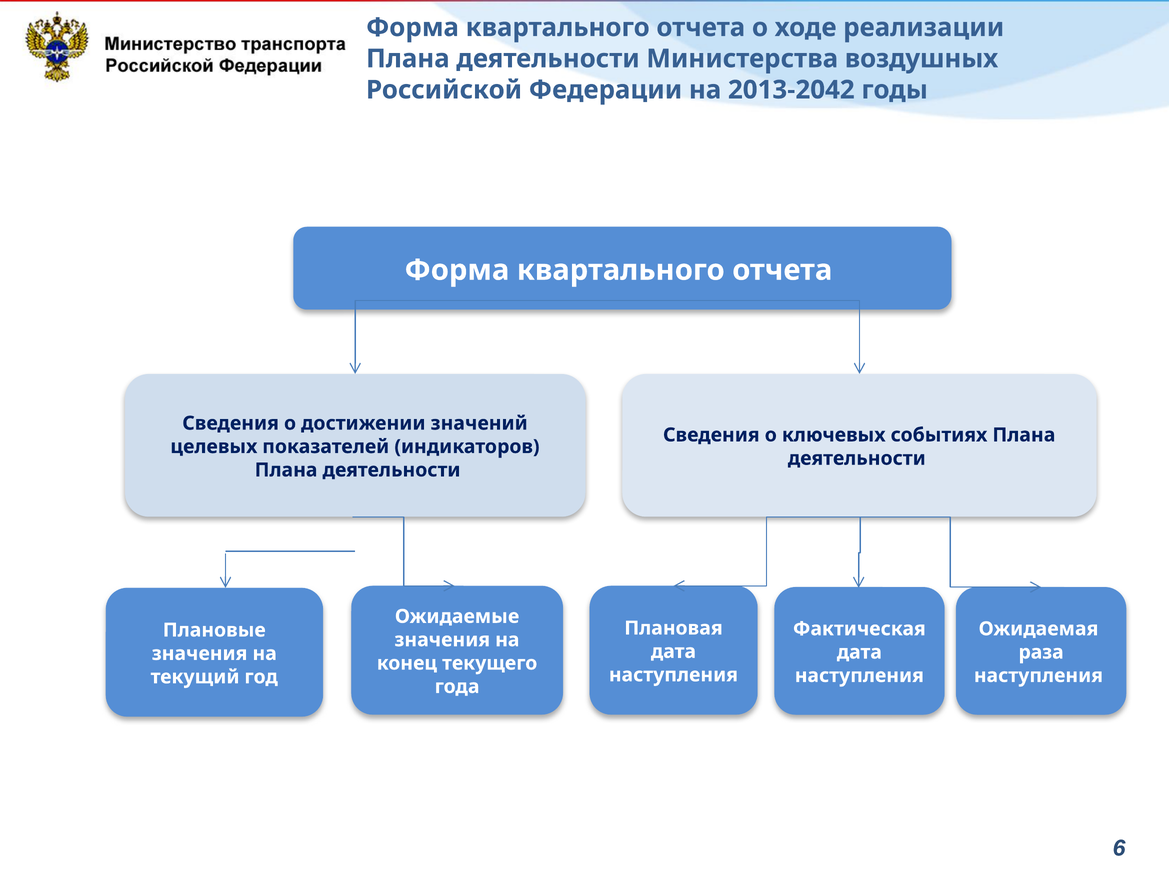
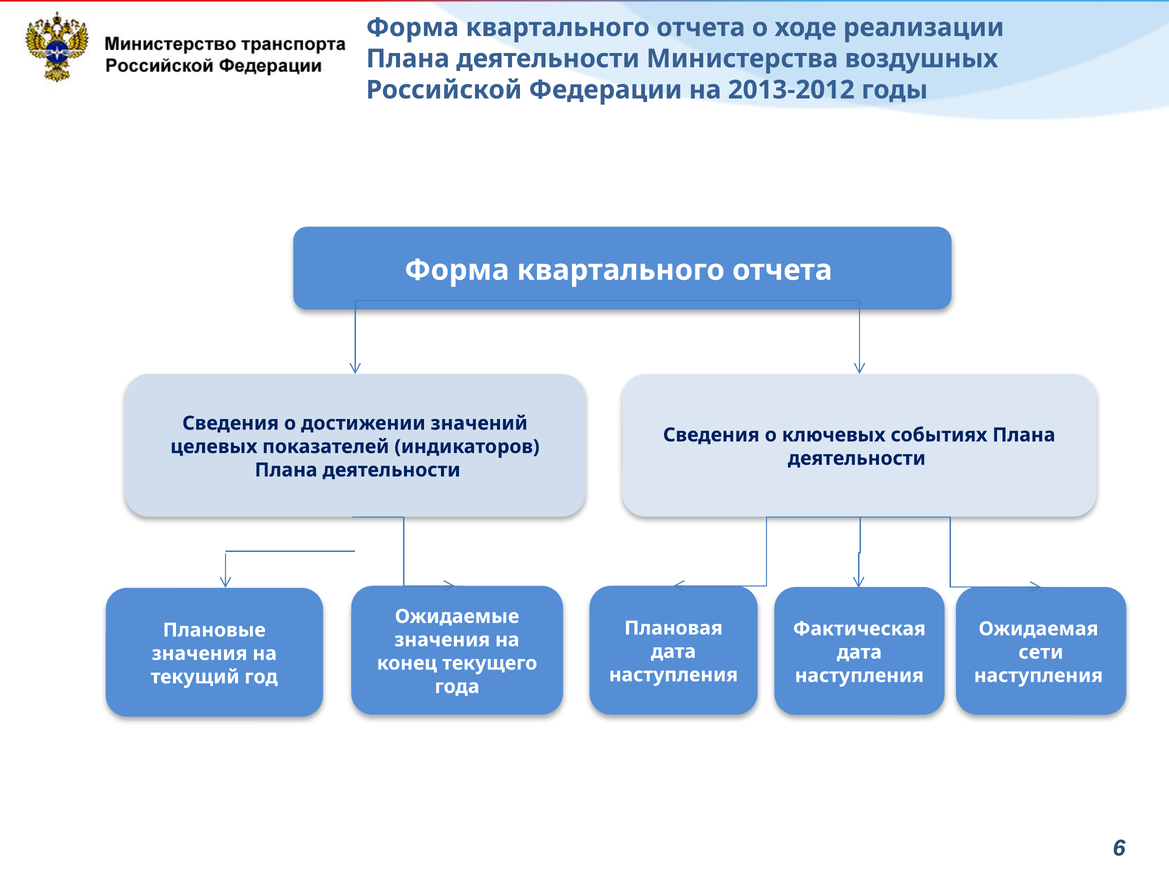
2013-2042: 2013-2042 -> 2013-2012 (791, 90)
раза: раза -> сети (1041, 652)
